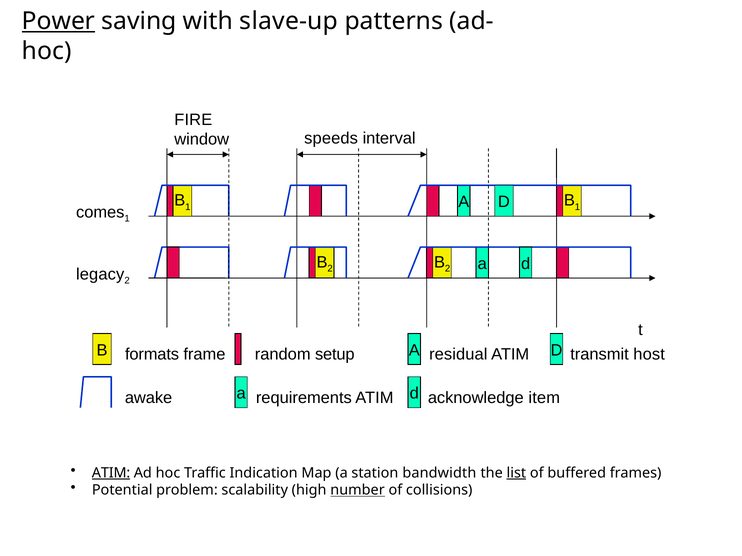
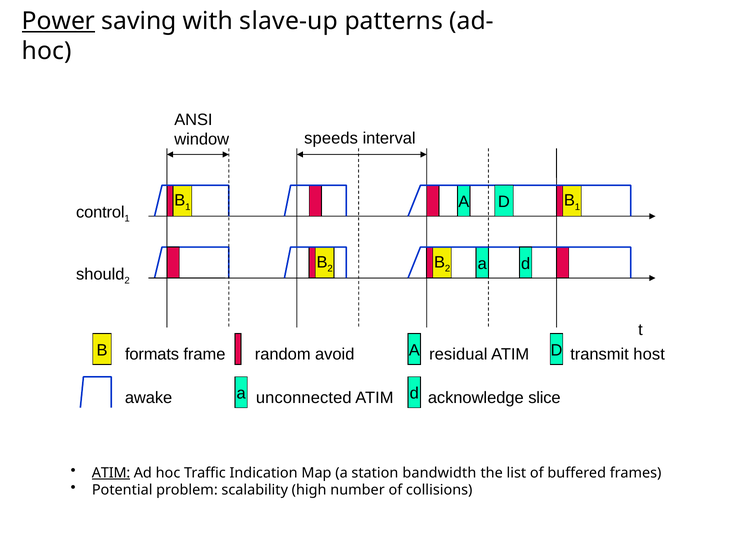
FIRE: FIRE -> ANSI (193, 120)
comes: comes -> control (100, 213)
legacy: legacy -> should (100, 274)
setup: setup -> avoid (335, 355)
requirements: requirements -> unconnected (304, 398)
item: item -> slice (544, 398)
list underline: present -> none (516, 473)
number underline: present -> none (358, 491)
